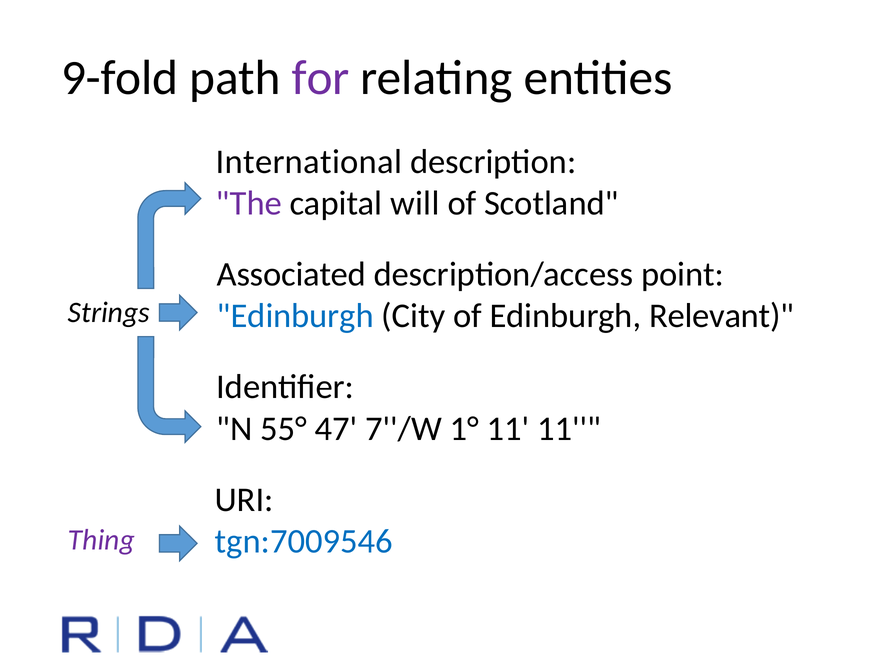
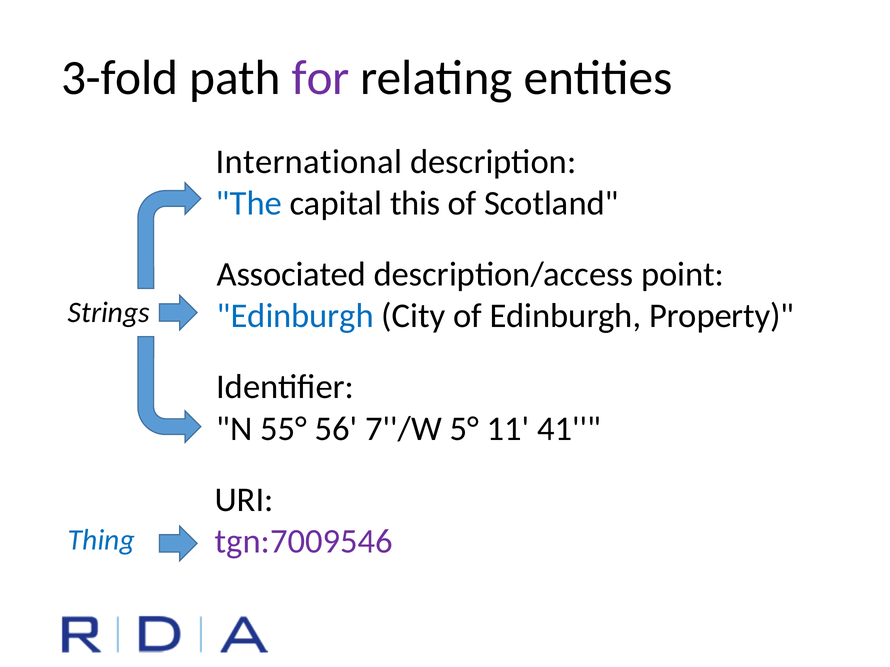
9-fold: 9-fold -> 3-fold (120, 78)
The colour: purple -> blue (249, 203)
will: will -> this (415, 203)
Relevant: Relevant -> Property (722, 316)
47: 47 -> 56 (336, 429)
1°: 1° -> 5° (464, 429)
11 11: 11 -> 41 (569, 429)
tgn:7009546 colour: blue -> purple (304, 542)
Thing colour: purple -> blue (101, 541)
